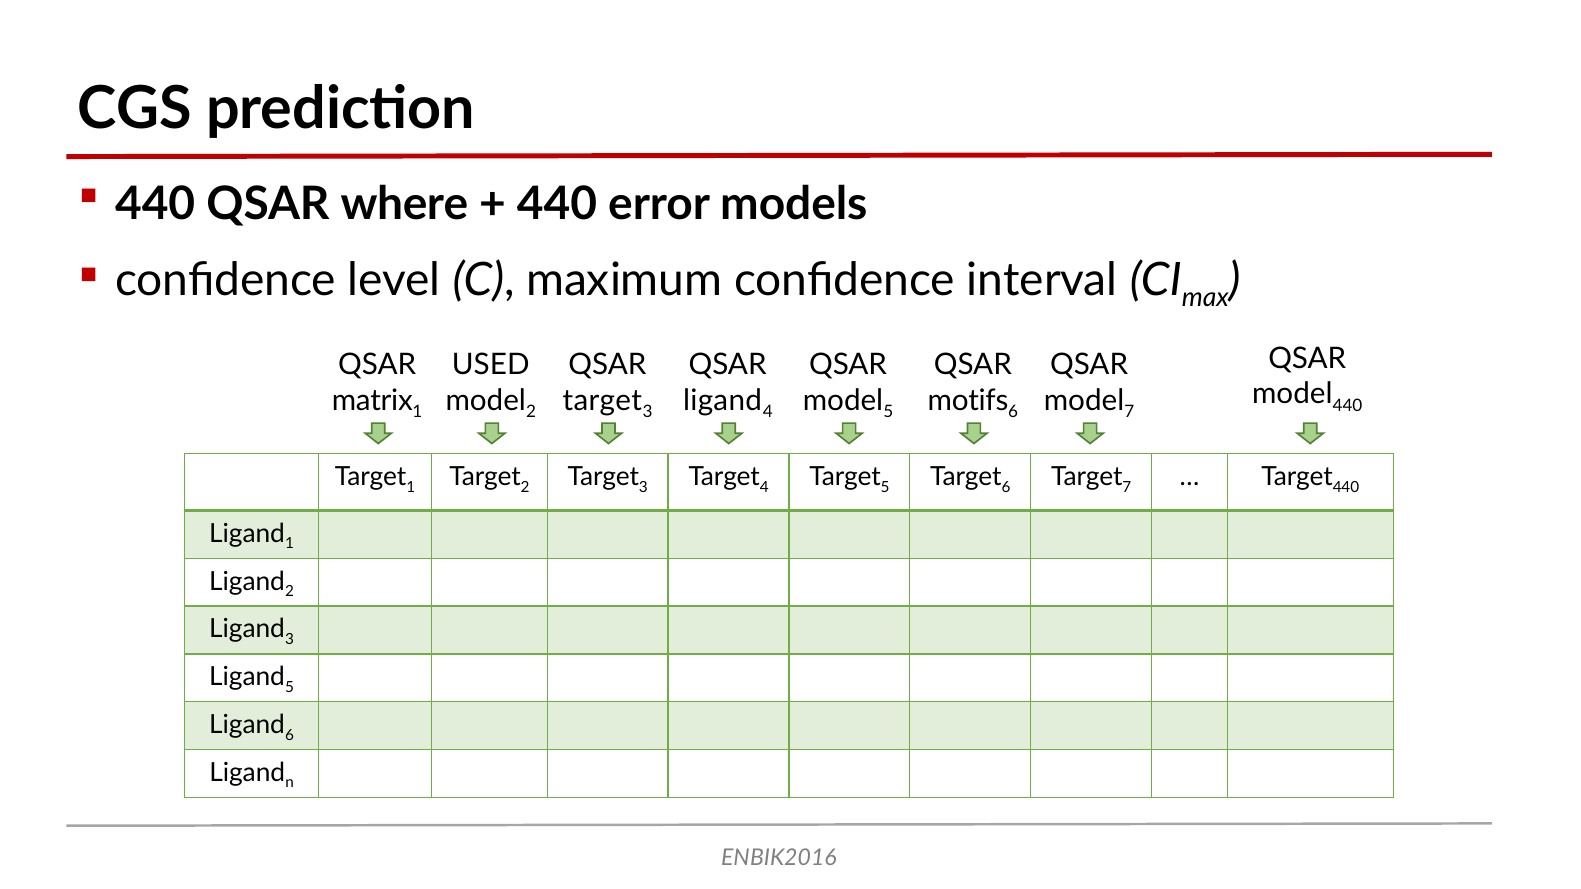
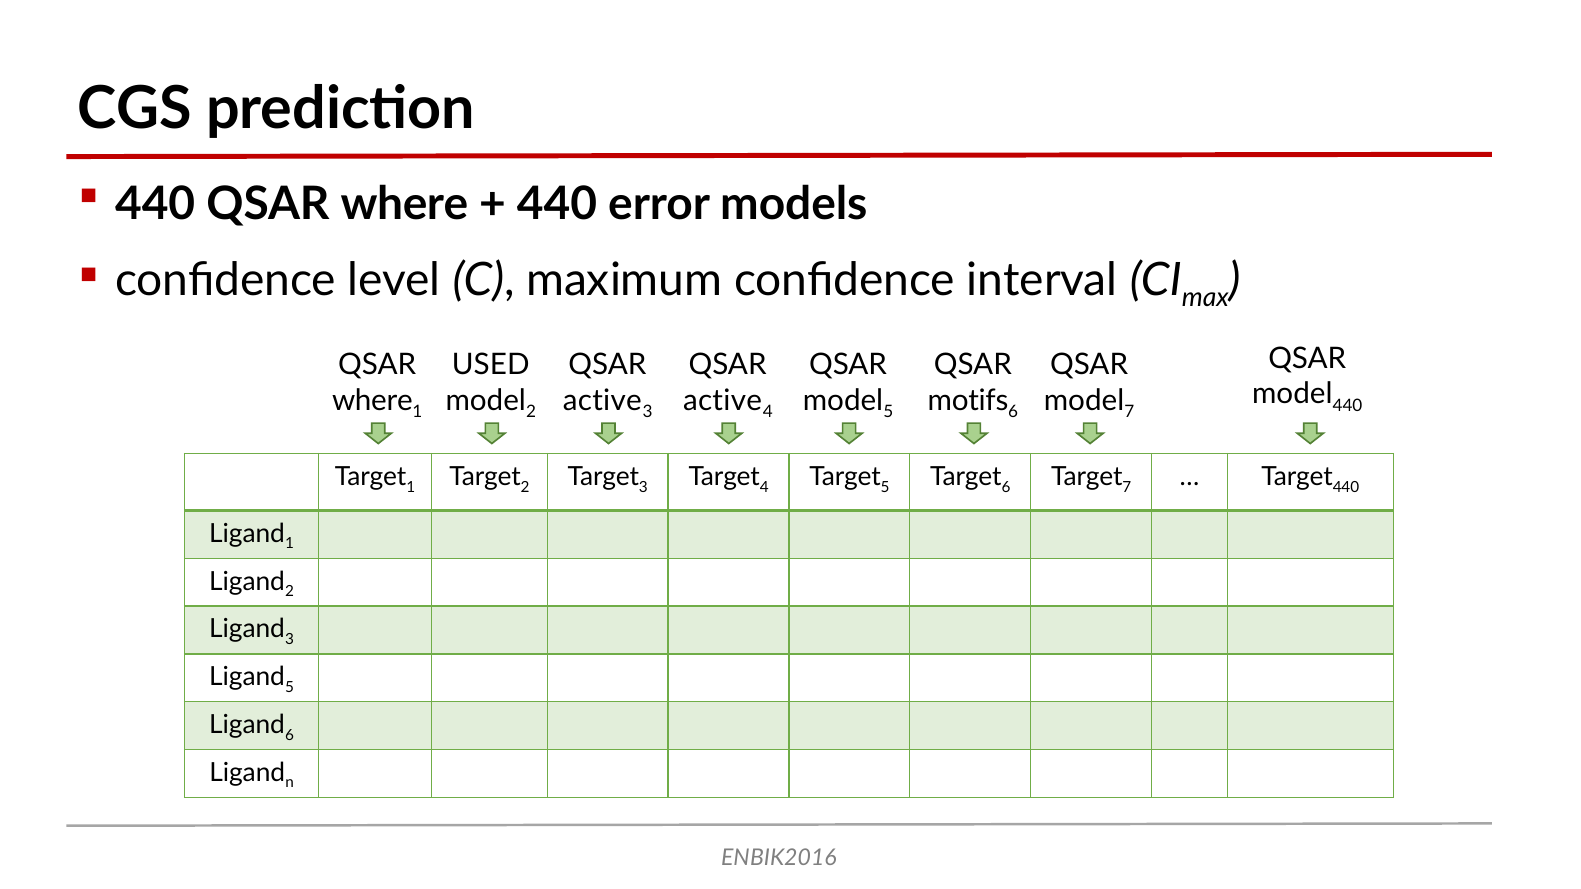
matrix: matrix -> where (372, 401)
target: target -> active (602, 401)
ligand: ligand -> active (723, 401)
